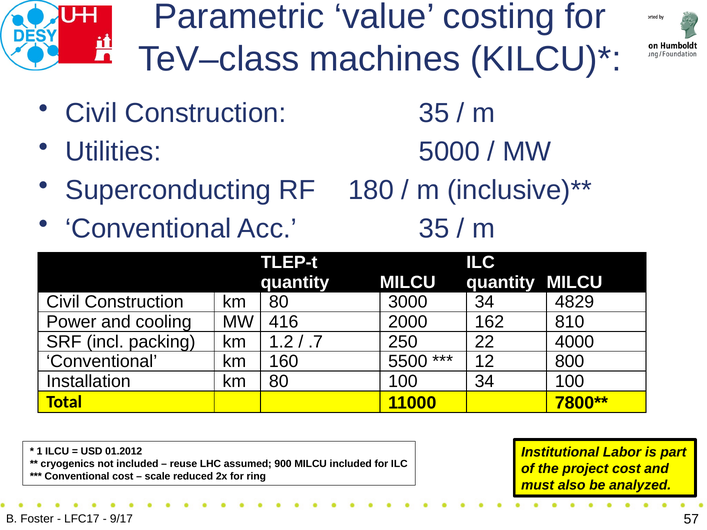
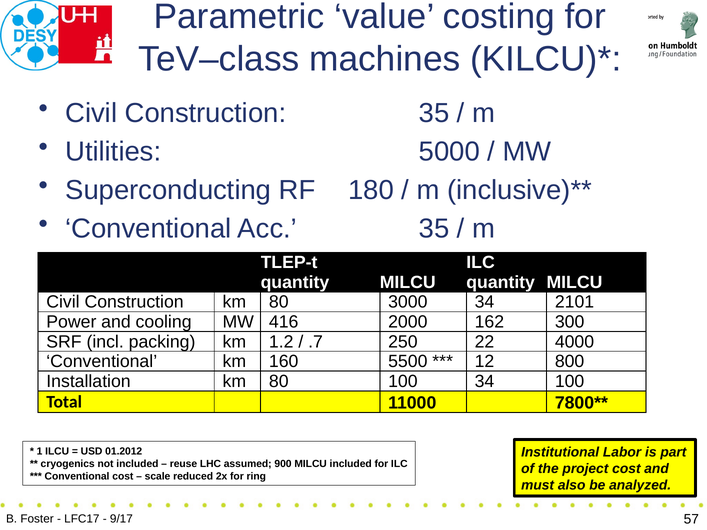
4829: 4829 -> 2101 (575, 302)
810: 810 -> 300 (570, 322)
